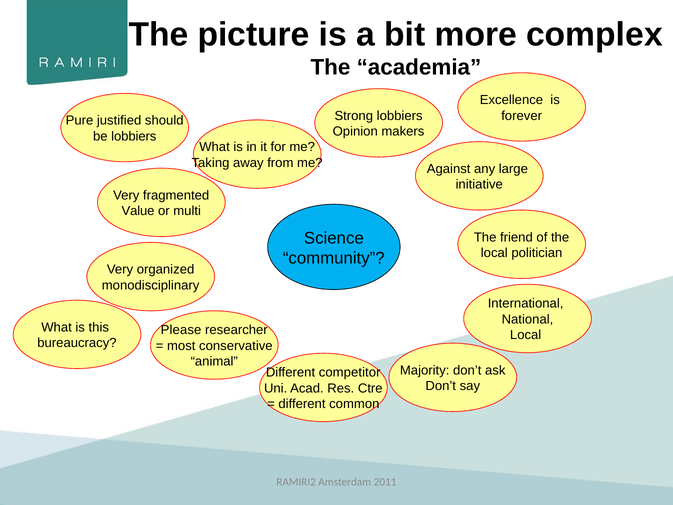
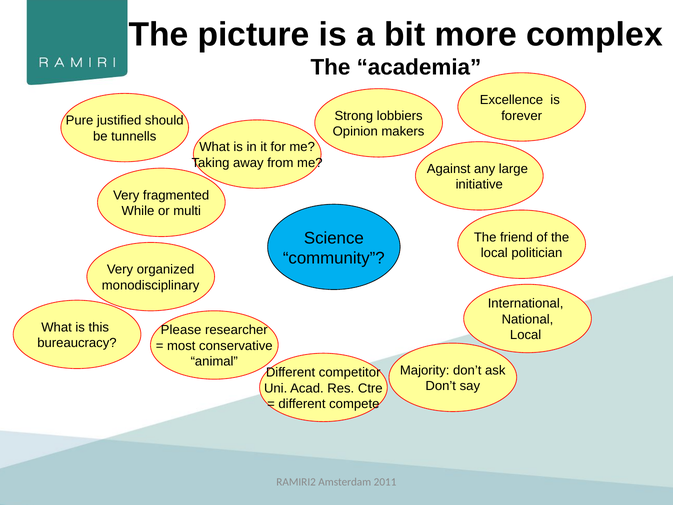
be lobbiers: lobbiers -> tunnells (134, 136)
Value: Value -> While (138, 211)
common: common -> compete (354, 404)
